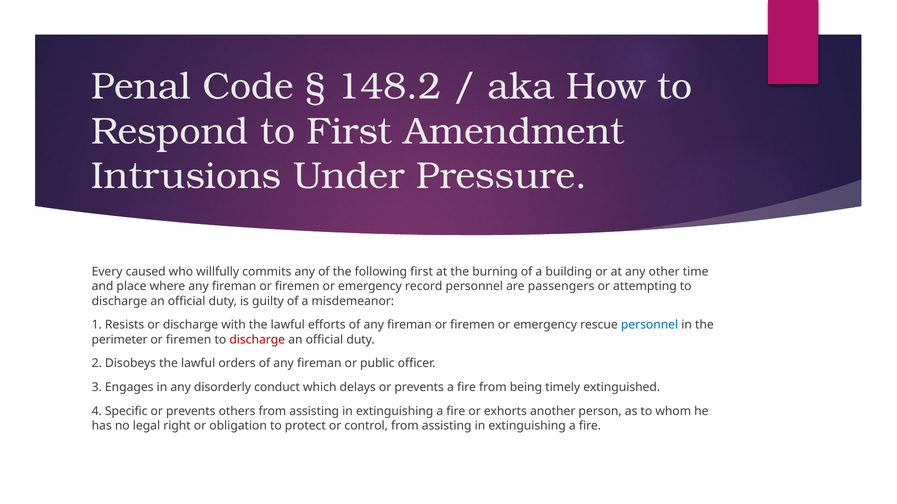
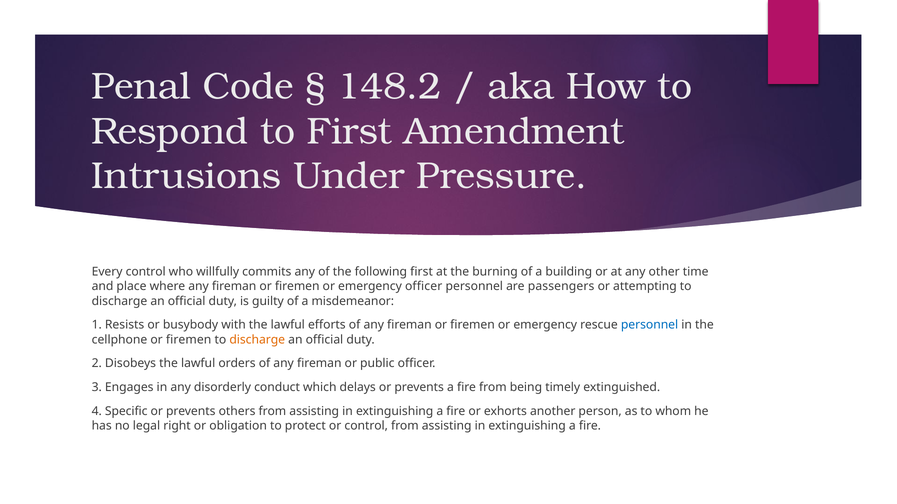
Every caused: caused -> control (146, 272)
emergency record: record -> officer (424, 287)
or discharge: discharge -> busybody (191, 325)
perimeter: perimeter -> cellphone (120, 340)
discharge colour: red -> orange (257, 340)
